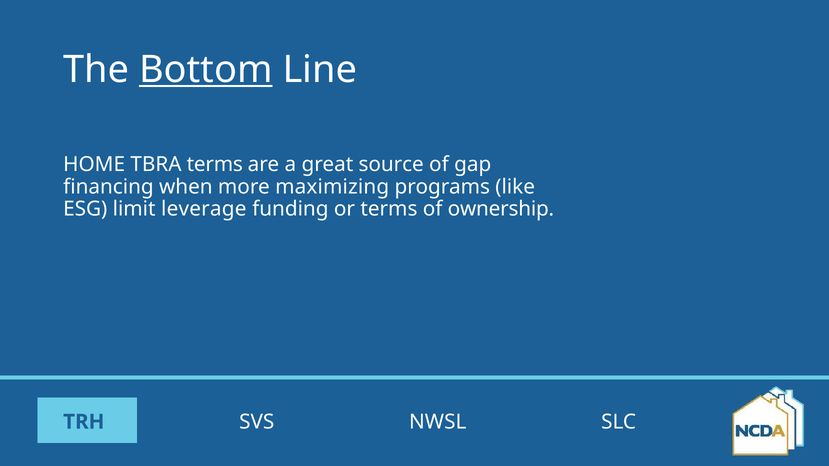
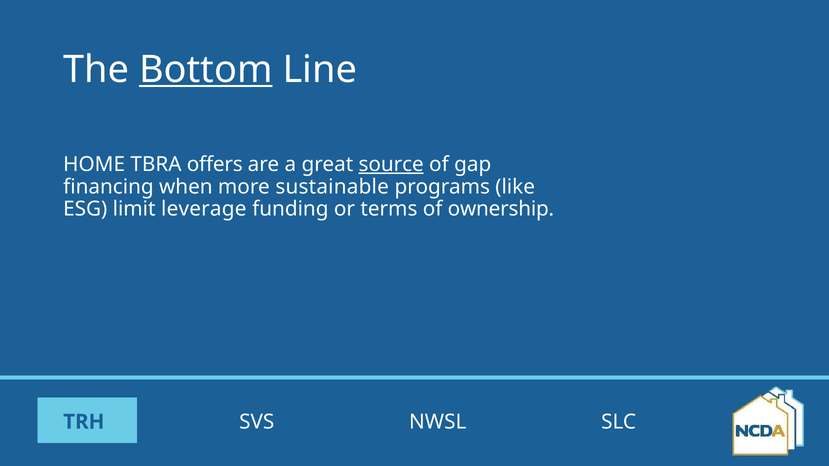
TBRA terms: terms -> offers (215, 164)
source underline: none -> present (391, 164)
maximizing: maximizing -> sustainable (332, 187)
